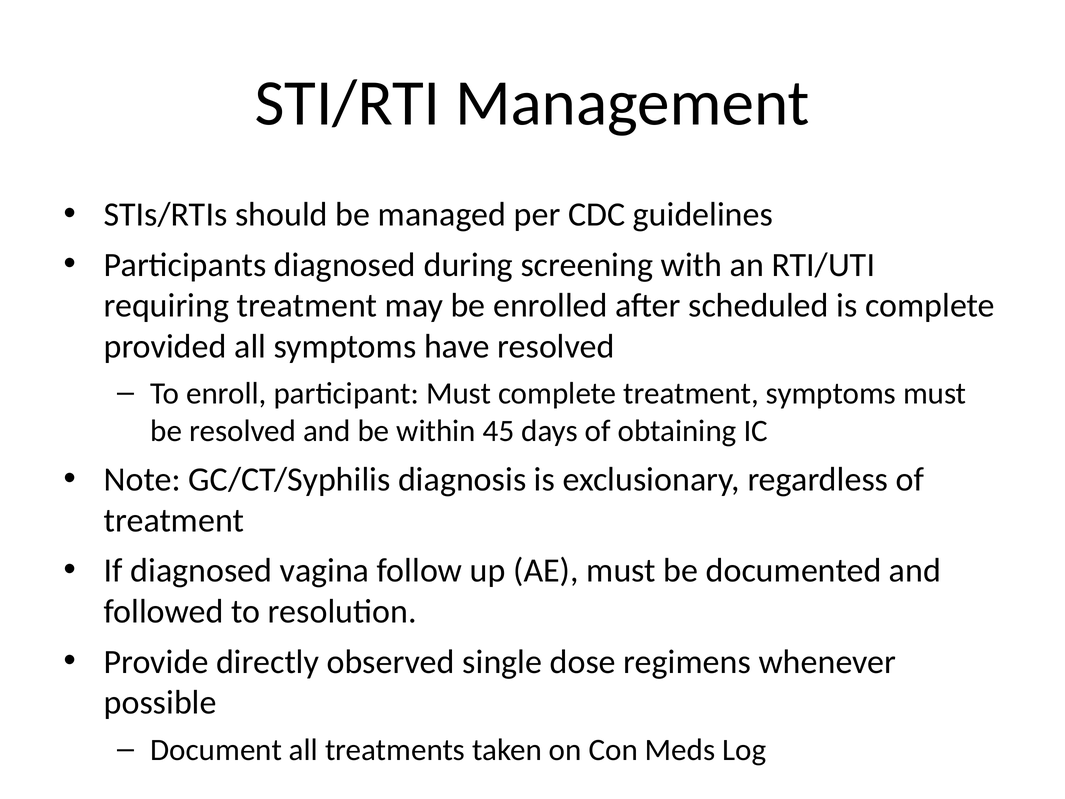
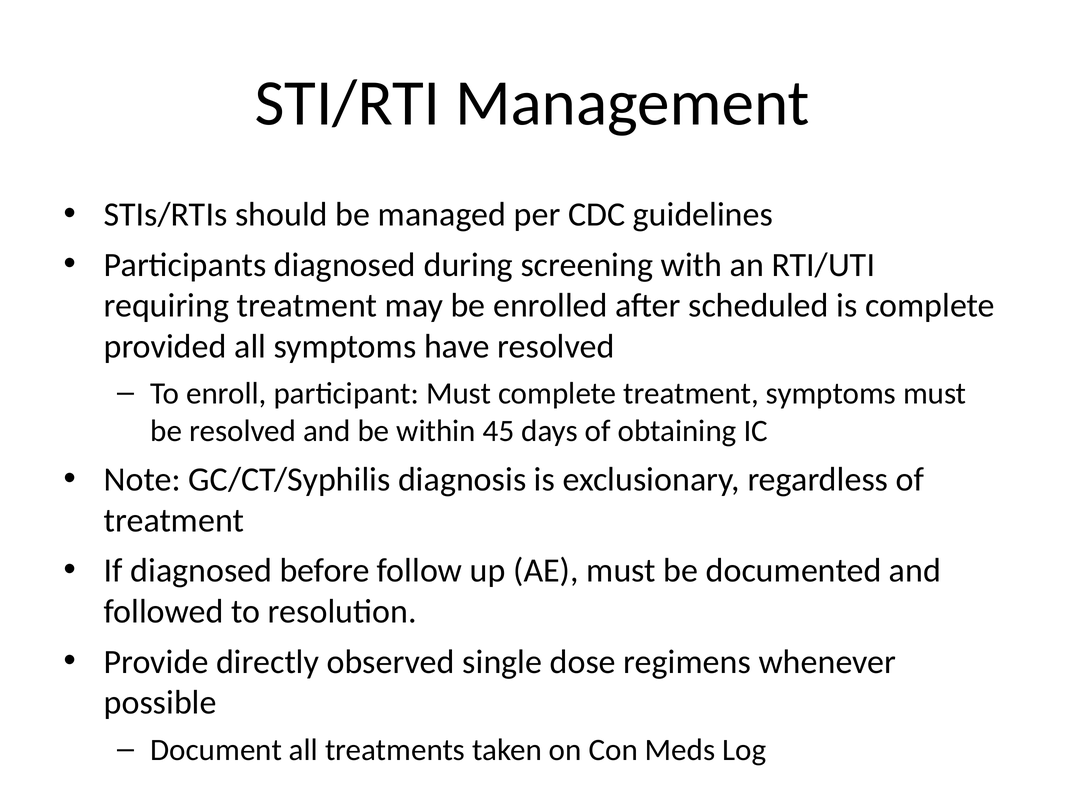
vagina: vagina -> before (325, 571)
